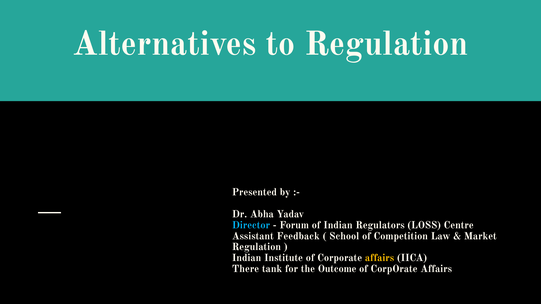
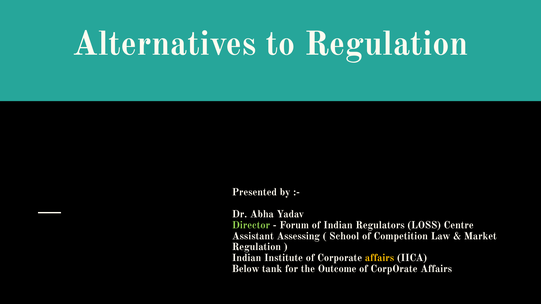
Director colour: light blue -> light green (251, 225)
Feedback: Feedback -> Assessing (298, 236)
There: There -> Below (246, 269)
